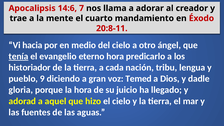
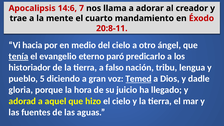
eterno hora: hora -> paró (115, 56)
cada: cada -> falso (115, 68)
9: 9 -> 5 (42, 79)
Temed underline: none -> present (139, 79)
